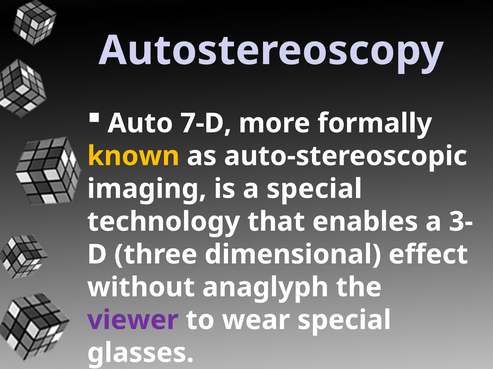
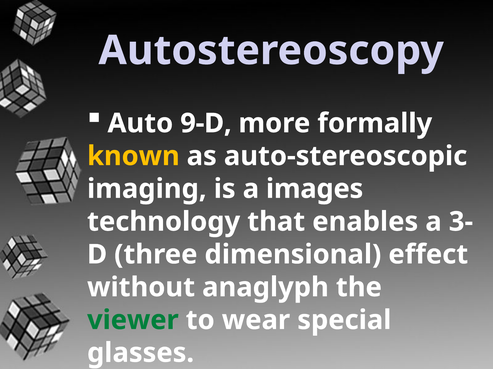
7-D: 7-D -> 9-D (206, 124)
a special: special -> images (315, 189)
viewer colour: purple -> green (133, 321)
